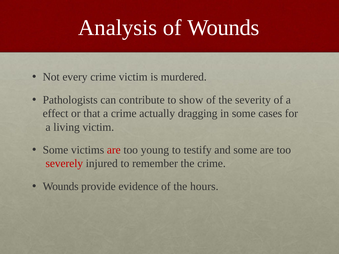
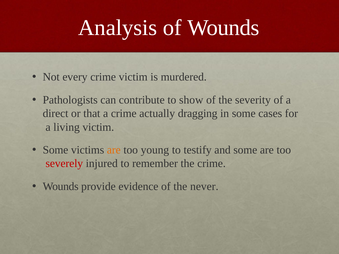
effect: effect -> direct (56, 114)
are colour: red -> orange (114, 150)
hours: hours -> never (204, 187)
